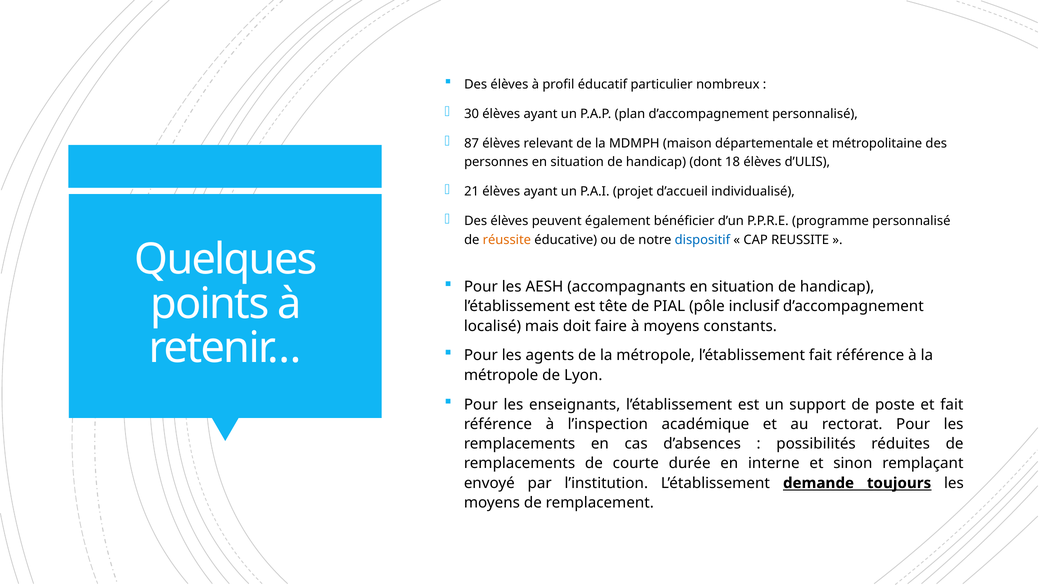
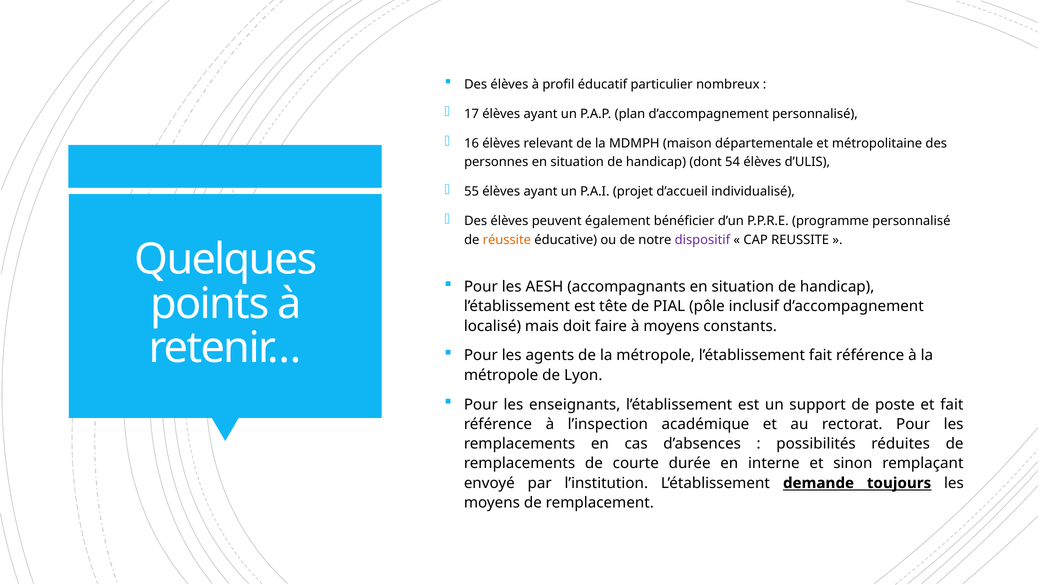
30: 30 -> 17 (472, 114)
87: 87 -> 16 (472, 143)
18: 18 -> 54 (733, 162)
21: 21 -> 55 (472, 192)
dispositif colour: blue -> purple (702, 240)
